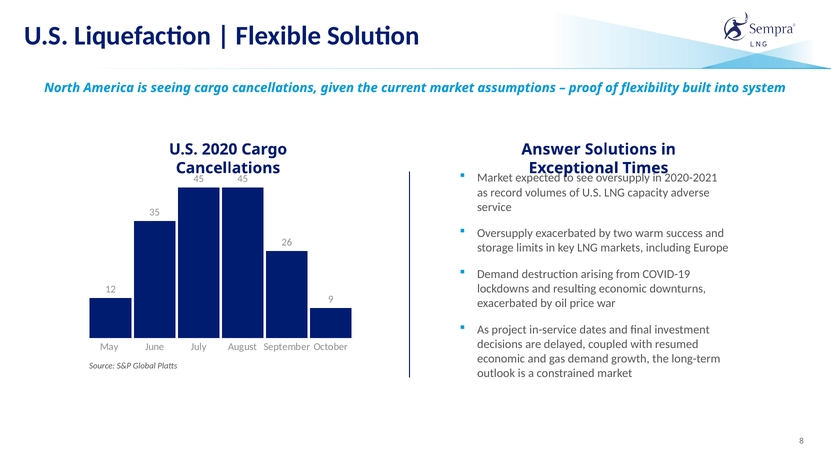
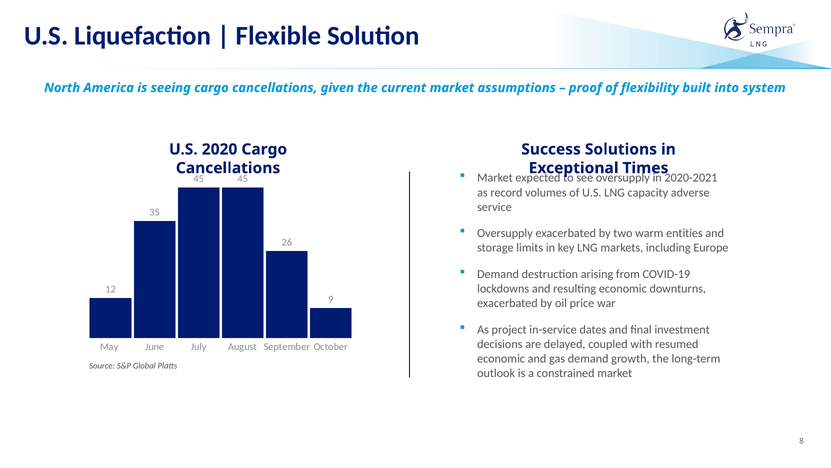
Answer: Answer -> Success (551, 149)
success: success -> entities (684, 233)
